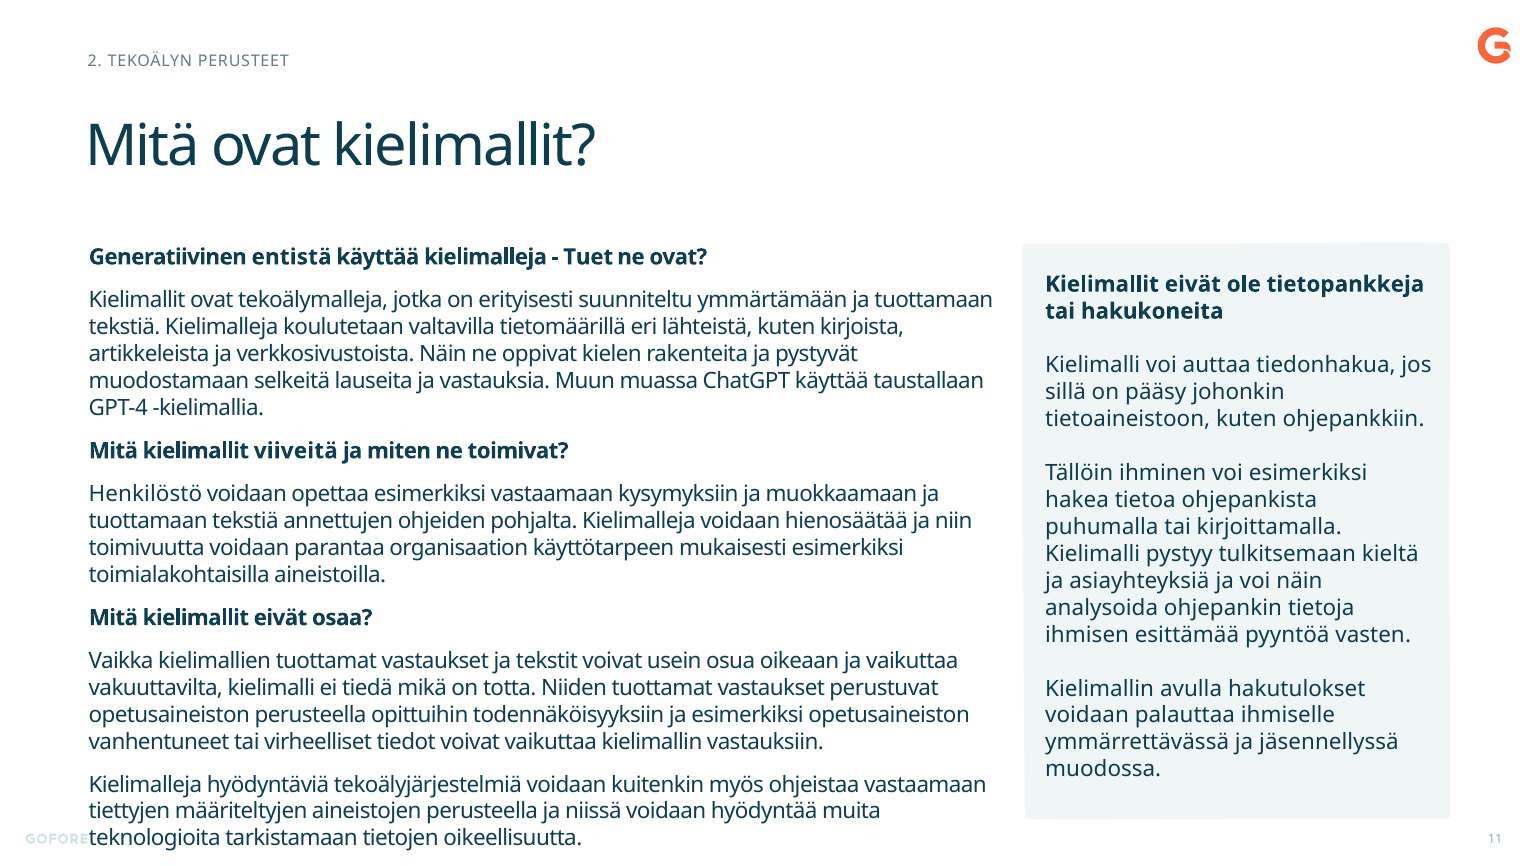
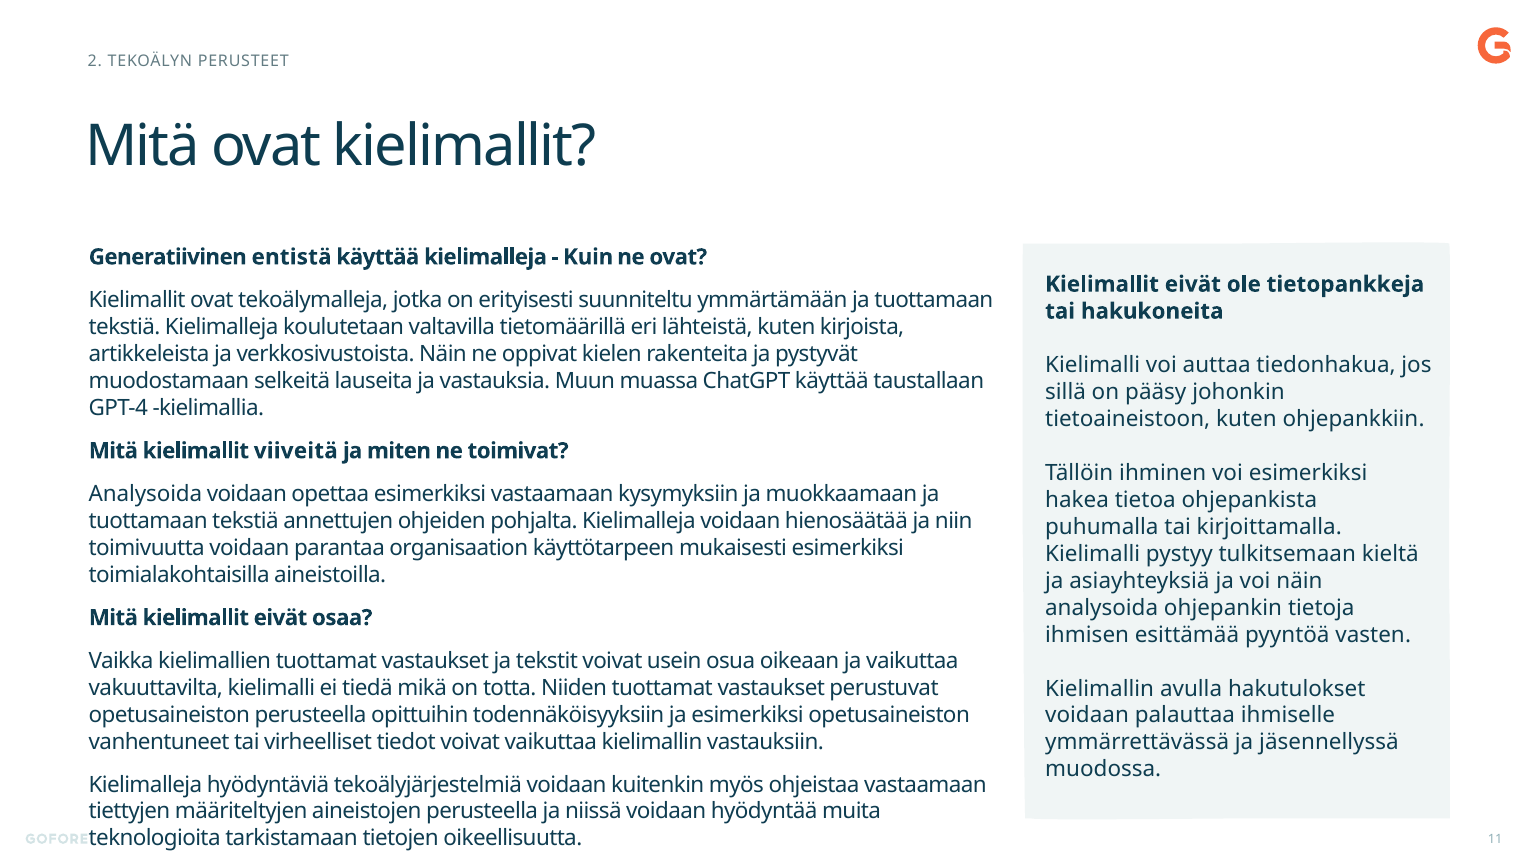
Tuet: Tuet -> Kuin (588, 257)
Henkilöstö: Henkilöstö -> Analysoida (146, 494)
